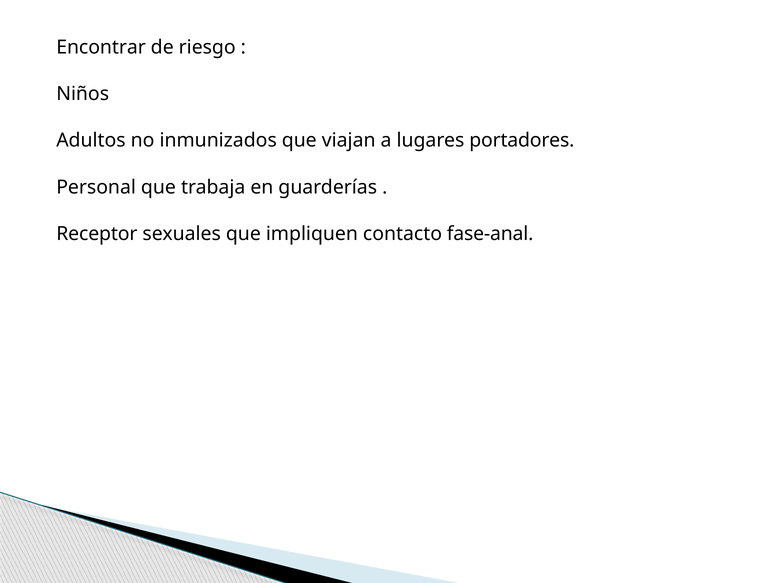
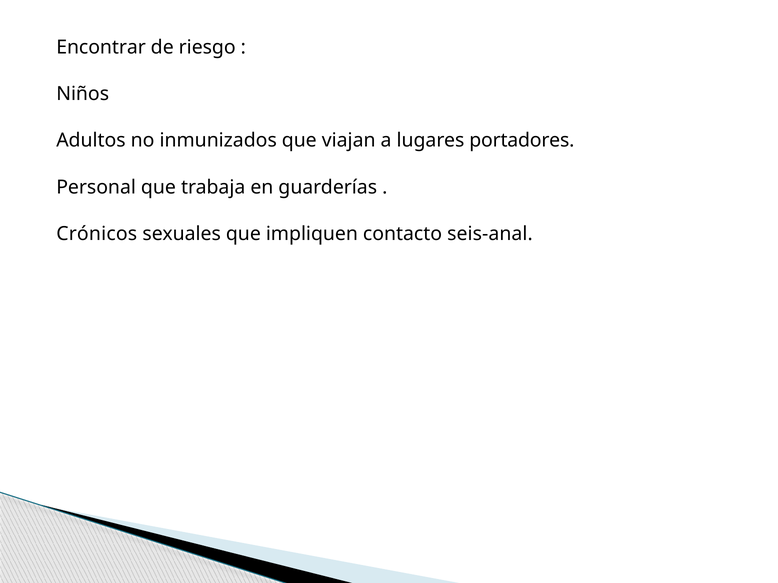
Receptor: Receptor -> Crónicos (97, 234)
fase-anal: fase-anal -> seis-anal (490, 234)
